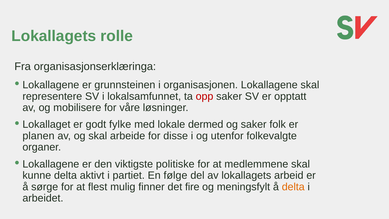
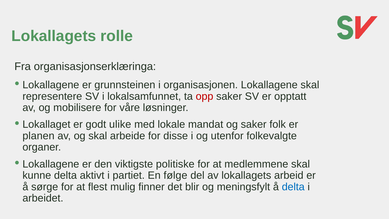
fylke: fylke -> ulike (120, 124)
dermed: dermed -> mandat (206, 124)
fire: fire -> blir (192, 187)
delta colour: orange -> blue (293, 187)
